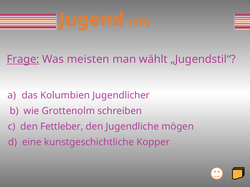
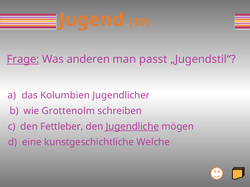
meisten: meisten -> anderen (88, 59)
wählt: wählt -> passt (153, 59)
Jugendliche underline: none -> present (132, 127)
Kopper: Kopper -> Welche (153, 142)
